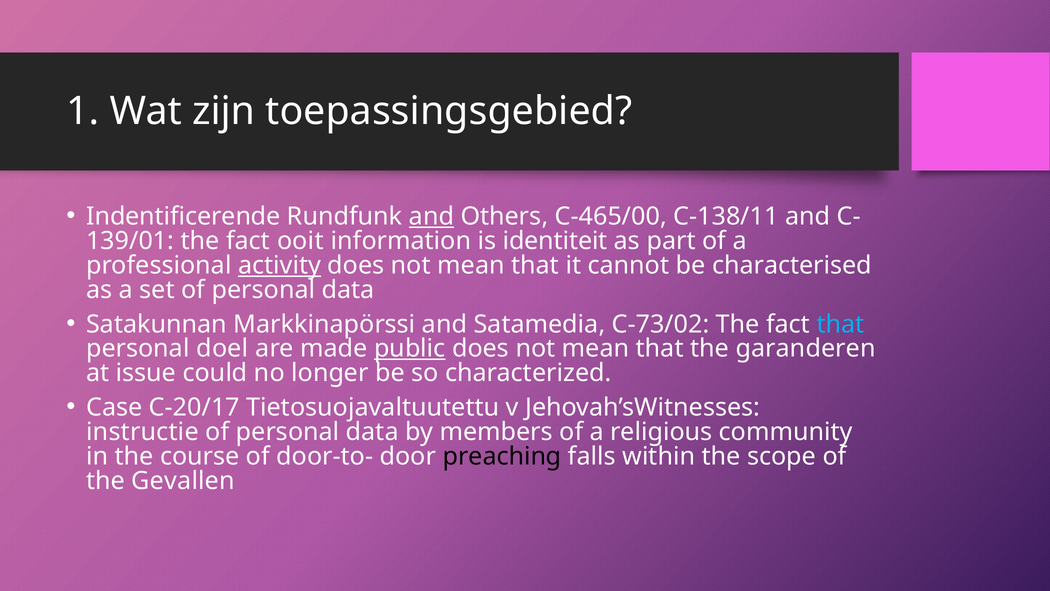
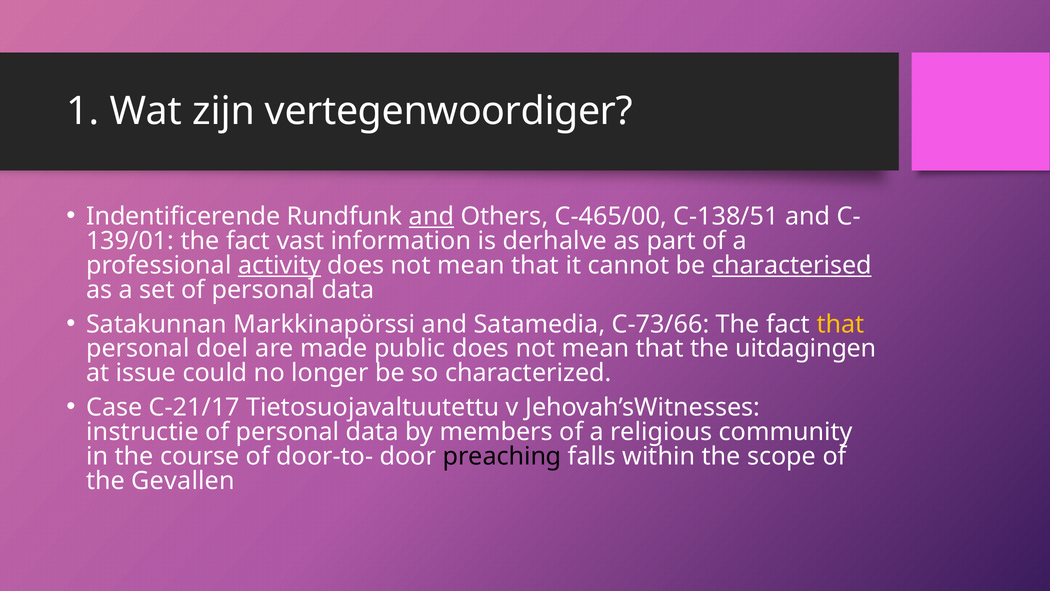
toepassingsgebied: toepassingsgebied -> vertegenwoordiger (449, 111)
C-138/11: C-138/11 -> C-138/51 (726, 216)
ooit: ooit -> vast (301, 241)
identiteit: identiteit -> derhalve (555, 241)
characterised underline: none -> present (792, 265)
C-73/02: C-73/02 -> C-73/66 (661, 324)
that colour: light blue -> yellow (841, 324)
public underline: present -> none (410, 348)
garanderen: garanderen -> uitdagingen (806, 348)
C-20/17: C-20/17 -> C-21/17 (194, 407)
